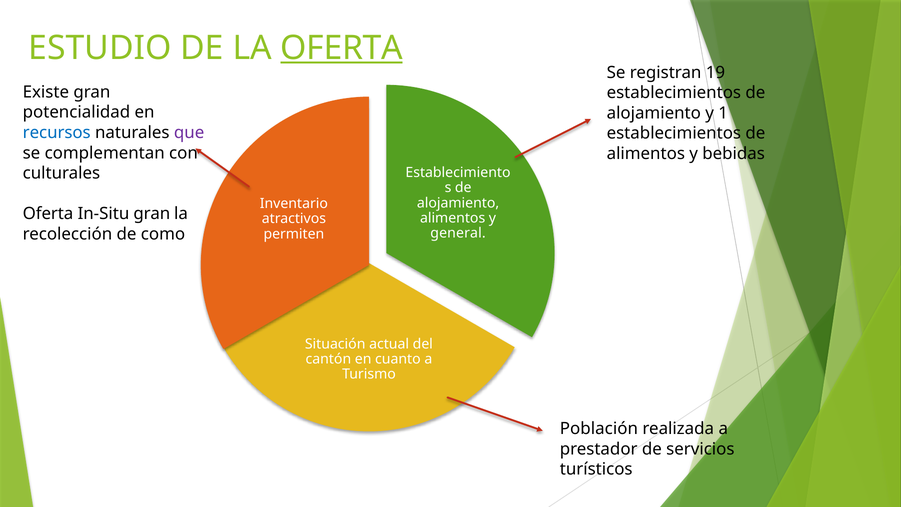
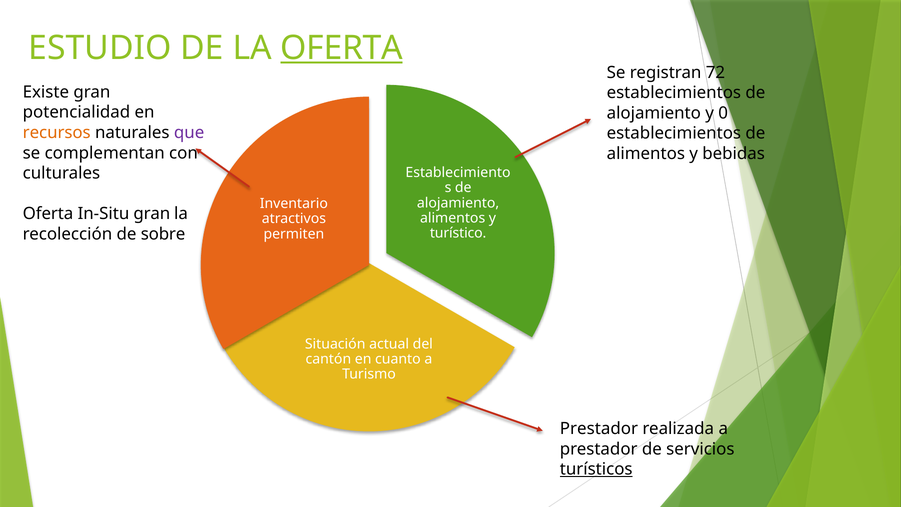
19: 19 -> 72 (715, 72)
1: 1 -> 0 (723, 113)
recursos colour: blue -> orange (57, 133)
como: como -> sobre (163, 234)
general: general -> turístico (458, 233)
Población: Población -> Prestador (599, 429)
turísticos underline: none -> present (596, 469)
